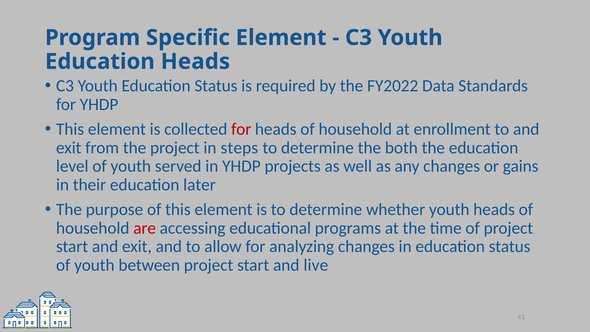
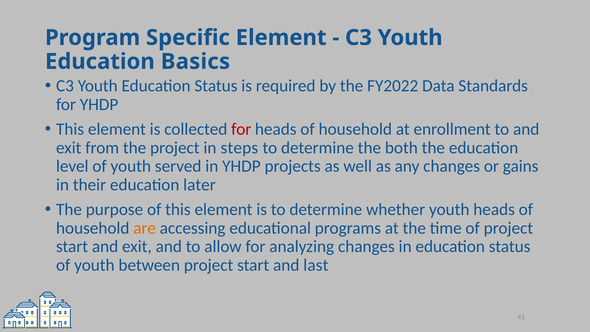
Education Heads: Heads -> Basics (195, 62)
are colour: red -> orange (145, 228)
live: live -> last (316, 265)
